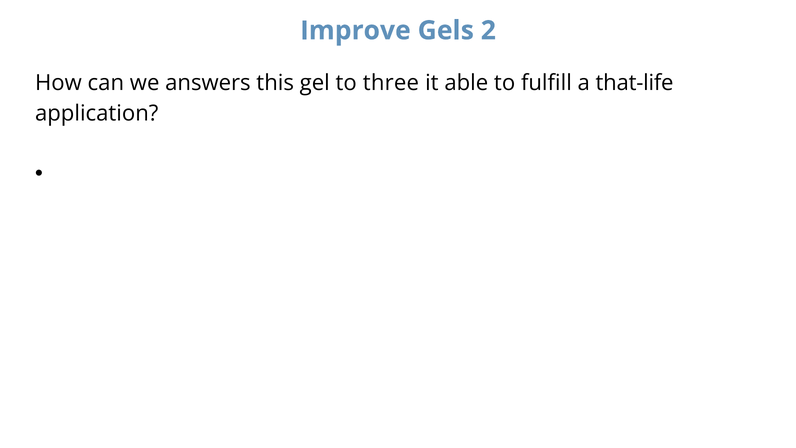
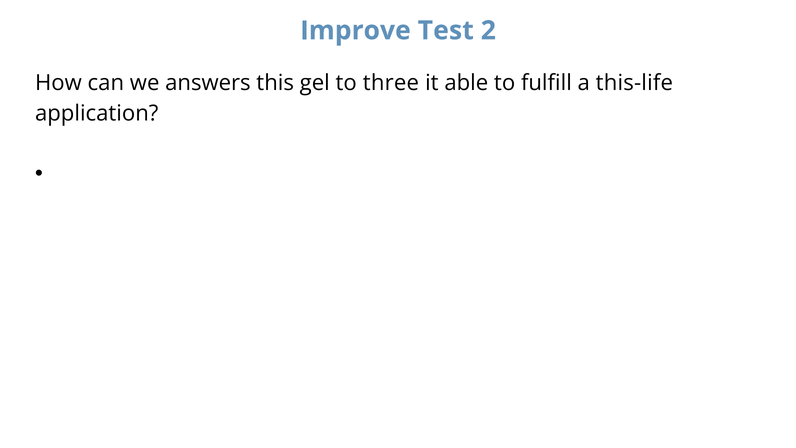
Gels: Gels -> Test (446, 31)
that-life: that-life -> this-life (634, 83)
